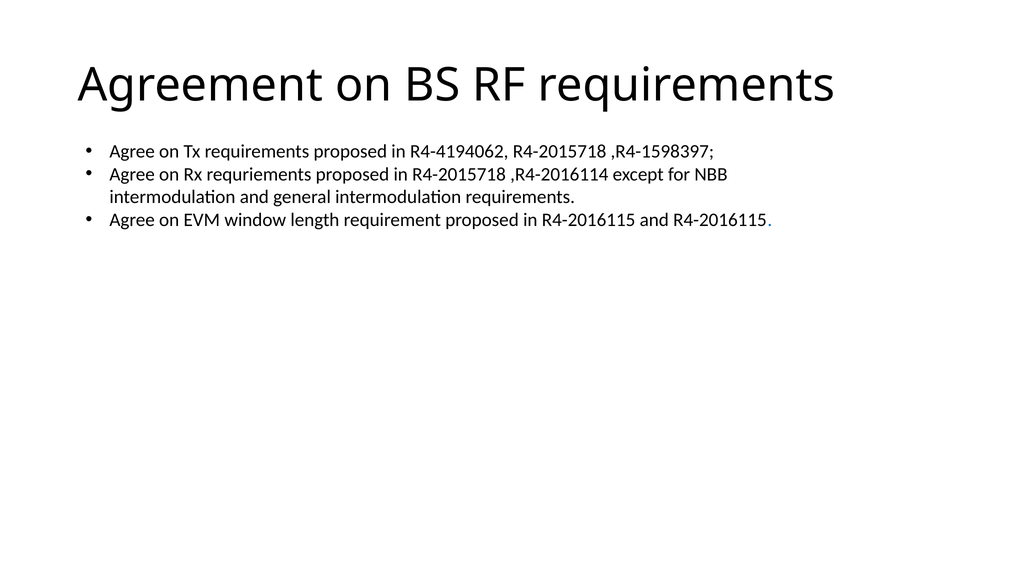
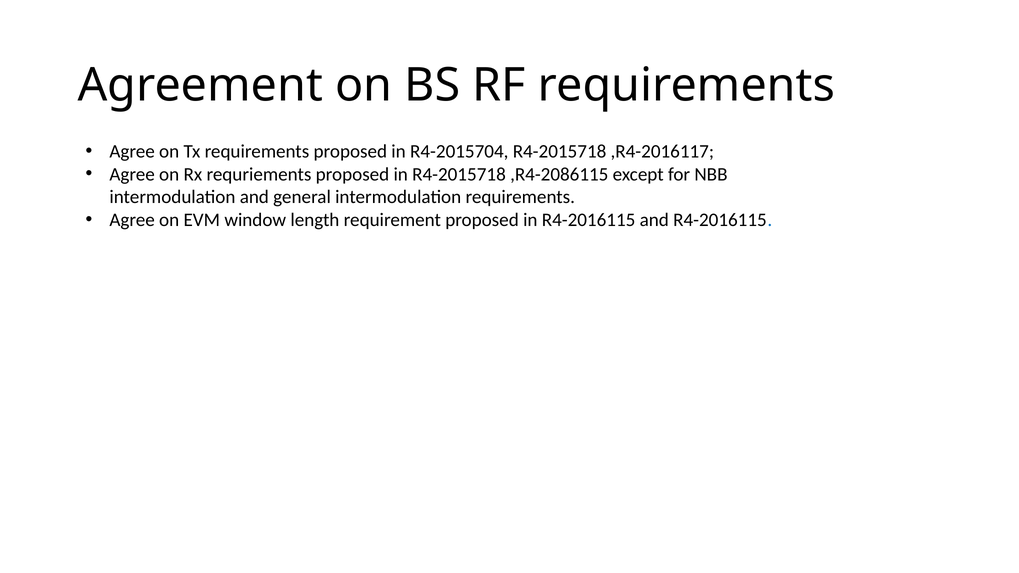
R4-4194062: R4-4194062 -> R4-2015704 (459, 151)
,R4-1598397: ,R4-1598397 -> ,R4-2016117 (662, 151)
,R4-2016114: ,R4-2016114 -> ,R4-2086115 (559, 174)
